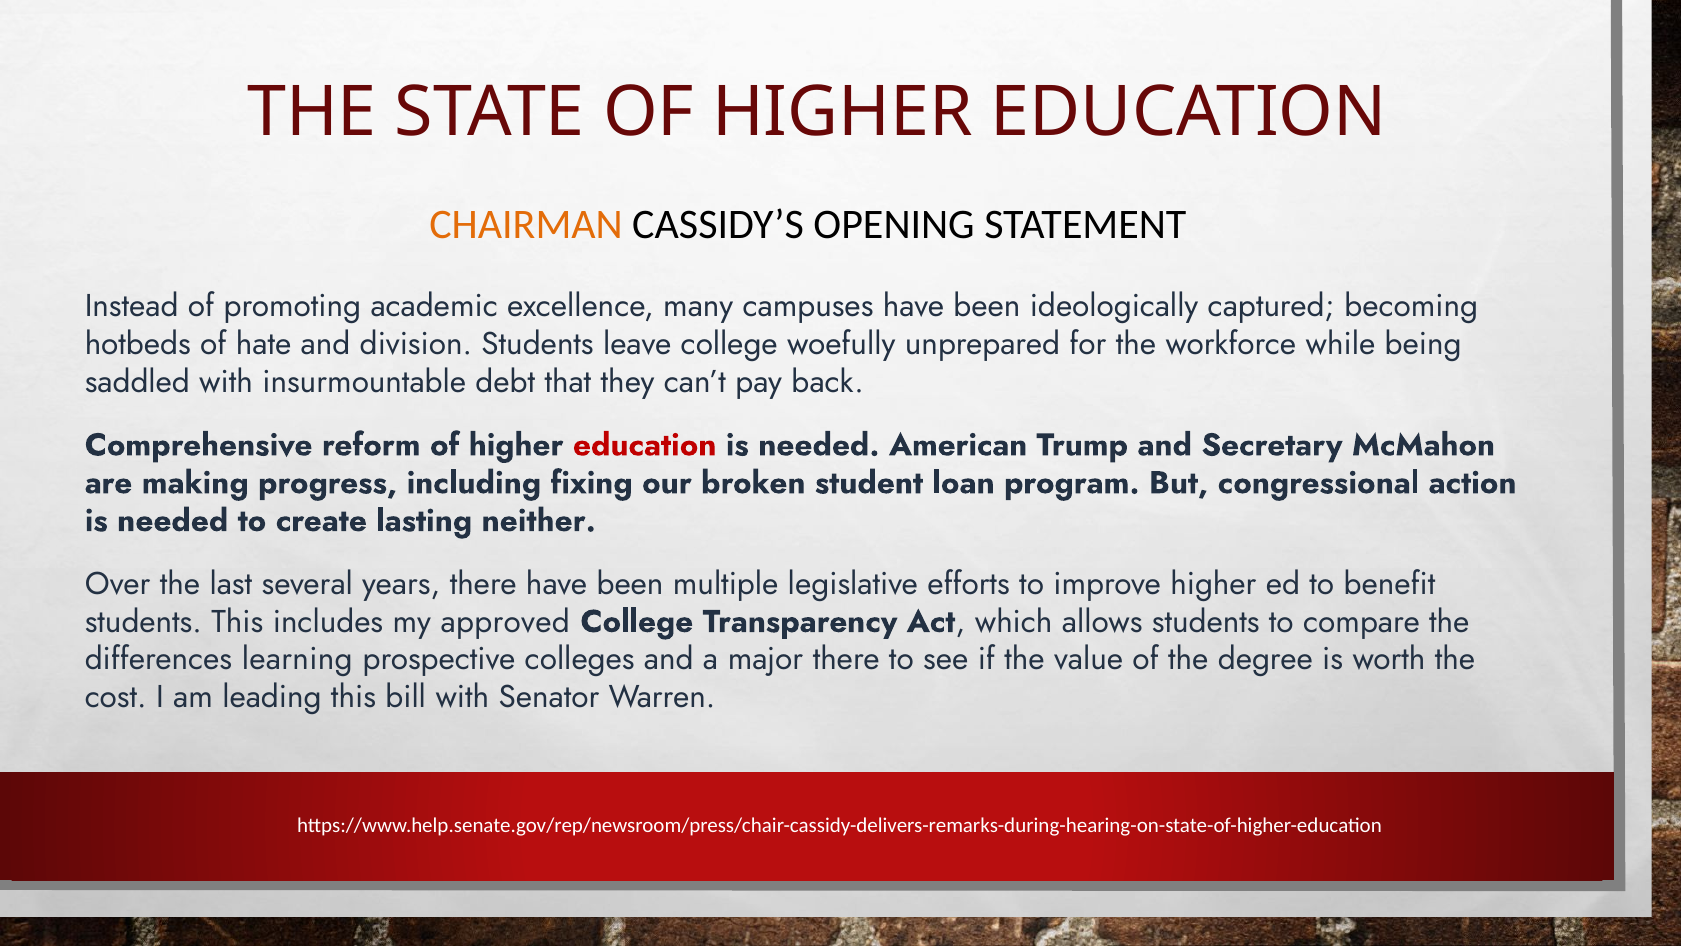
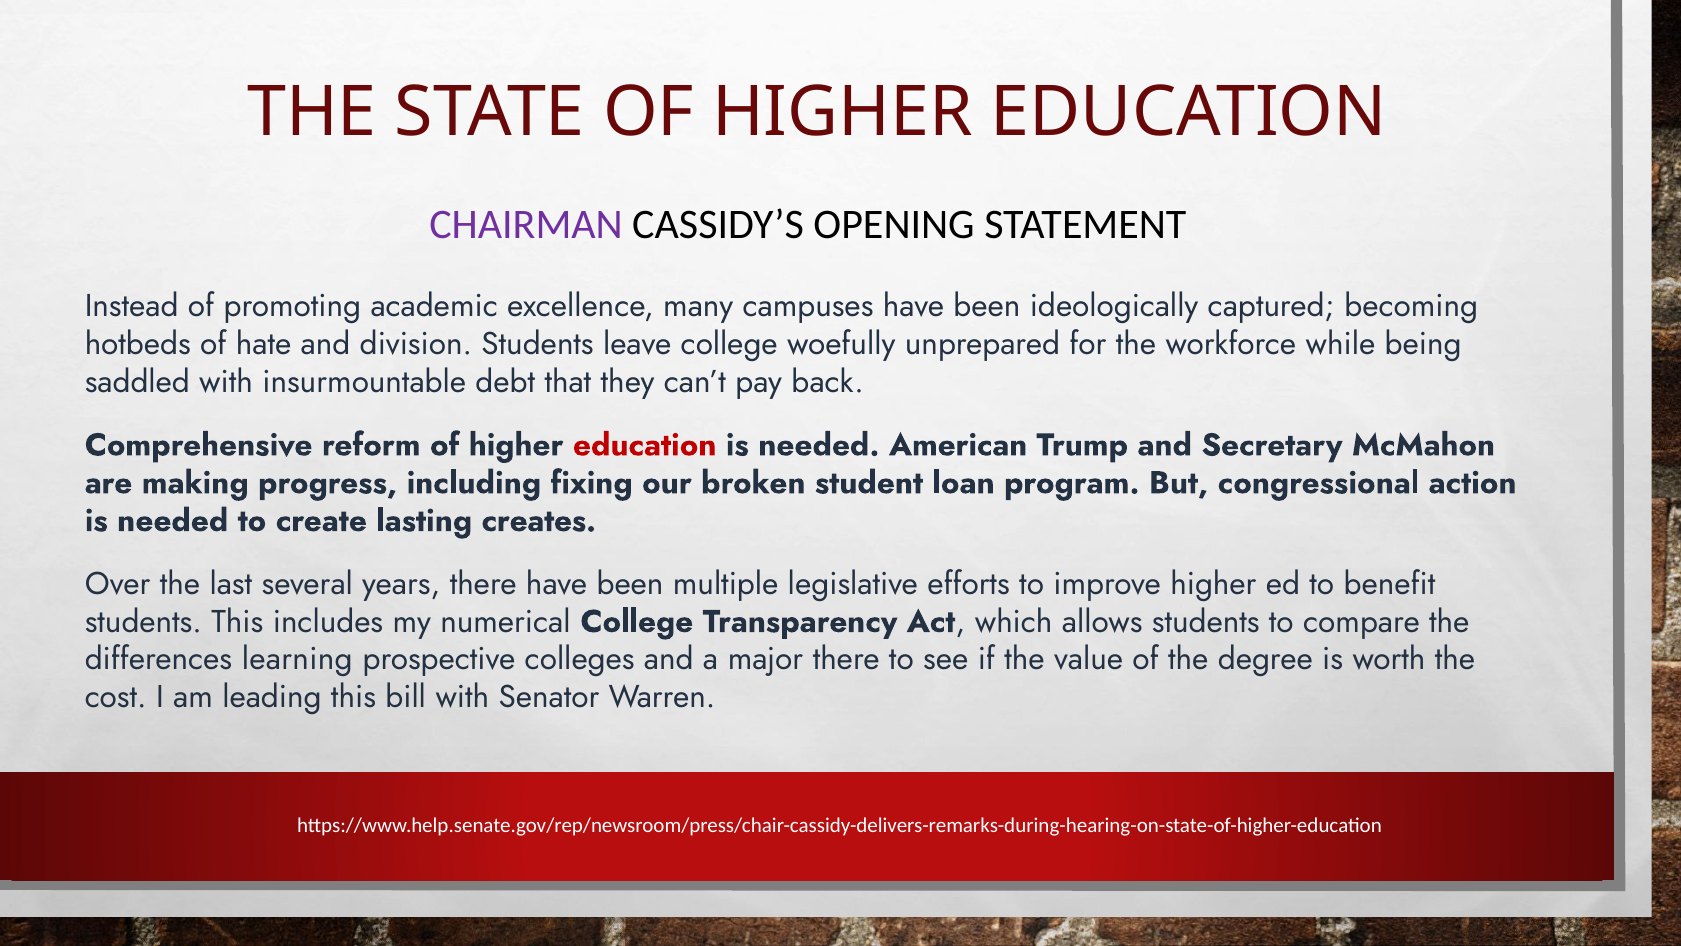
CHAIRMAN colour: orange -> purple (526, 225)
neither: neither -> creates (539, 520)
approved: approved -> numerical (505, 621)
